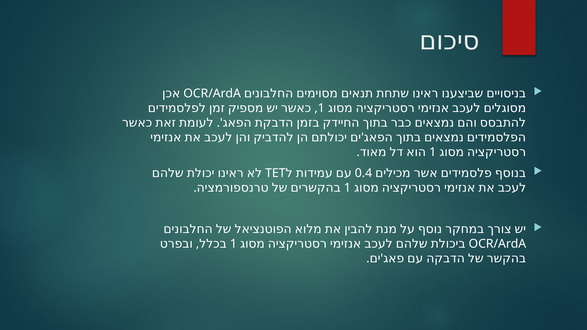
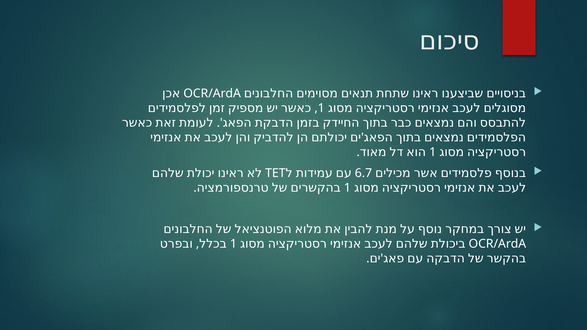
0.4: 0.4 -> 6.7 (363, 173)
